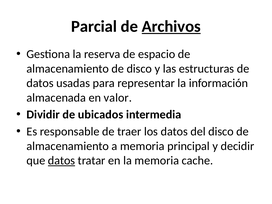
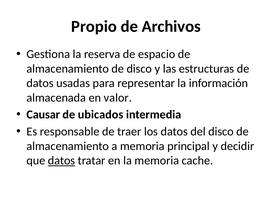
Parcial: Parcial -> Propio (94, 26)
Archivos underline: present -> none (171, 26)
Dividir: Dividir -> Causar (43, 115)
